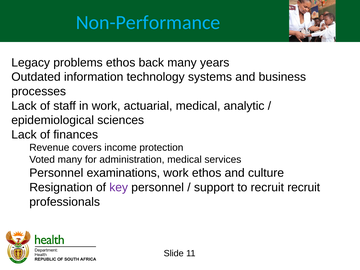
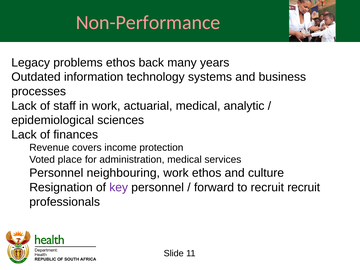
Non-Performance colour: light blue -> pink (148, 23)
Voted many: many -> place (70, 160)
examinations: examinations -> neighbouring (123, 173)
support: support -> forward (214, 187)
